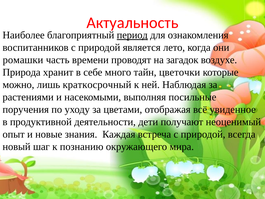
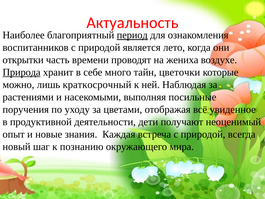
ромашки: ромашки -> открытки (23, 60)
загадок: загадок -> жениха (182, 60)
Природа underline: none -> present (22, 72)
